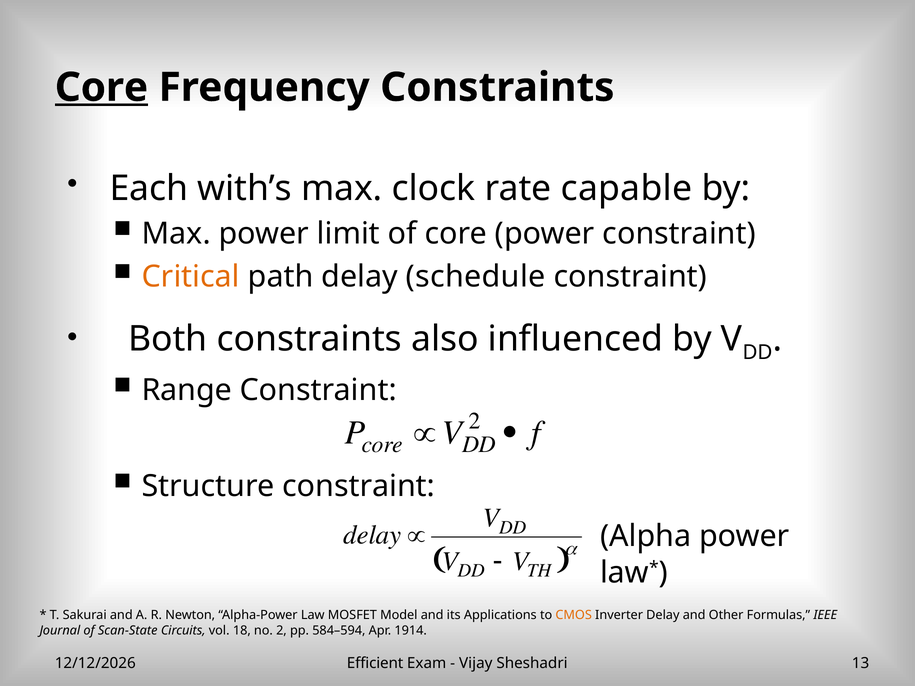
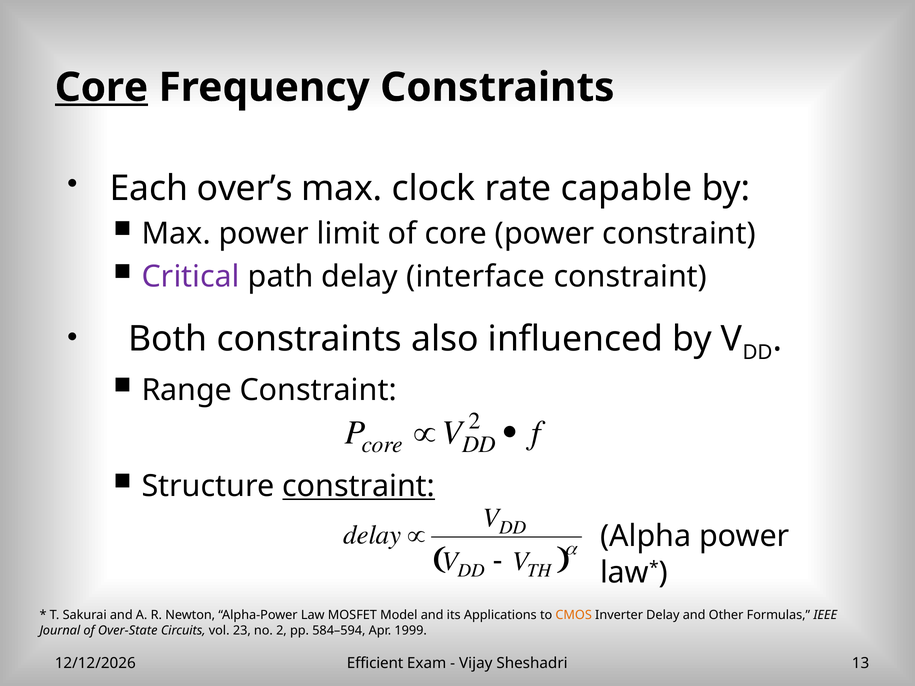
with’s: with’s -> over’s (245, 188)
Critical colour: orange -> purple (191, 277)
schedule: schedule -> interface (476, 277)
constraint underline: none -> present (359, 486)
Scan-State: Scan-State -> Over-State (128, 631)
18: 18 -> 23 (242, 631)
1914: 1914 -> 1999 (411, 631)
